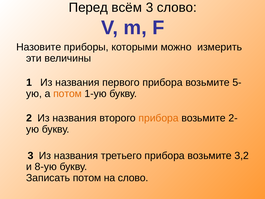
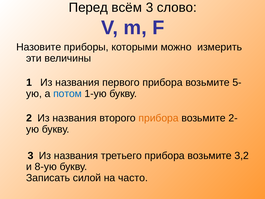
потом colour: orange -> blue (68, 94)
Записать потом: потом -> силой (87, 178)
на слово: слово -> часто (133, 178)
